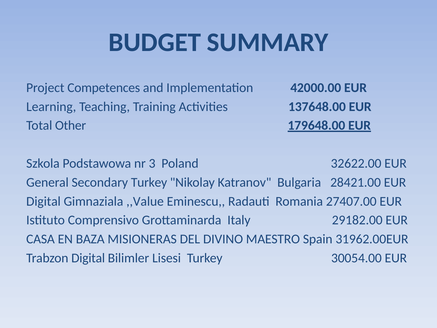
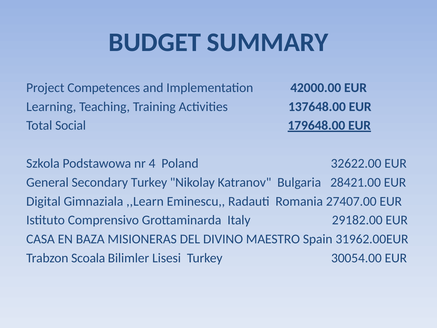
Other: Other -> Social (71, 125)
3: 3 -> 4 (152, 163)
,,Value: ,,Value -> ,,Learn (145, 201)
Trabzon Digital: Digital -> Scoala (88, 258)
